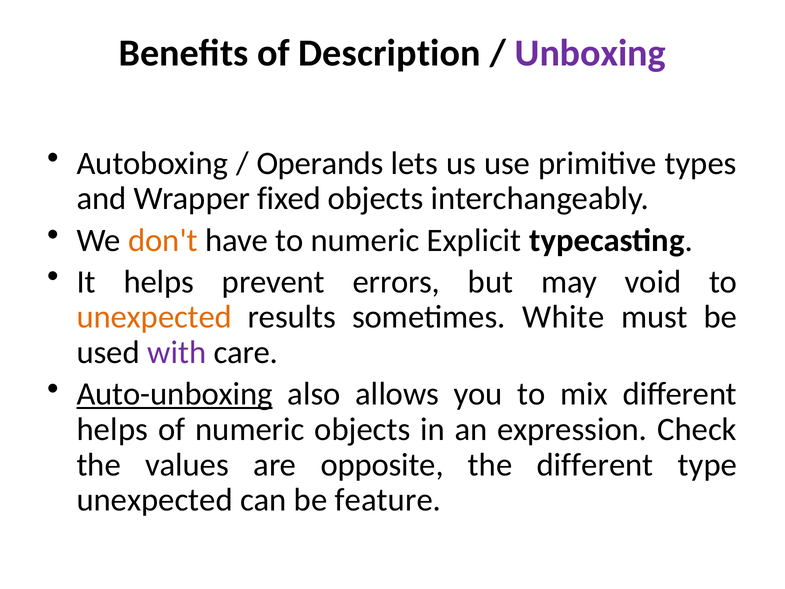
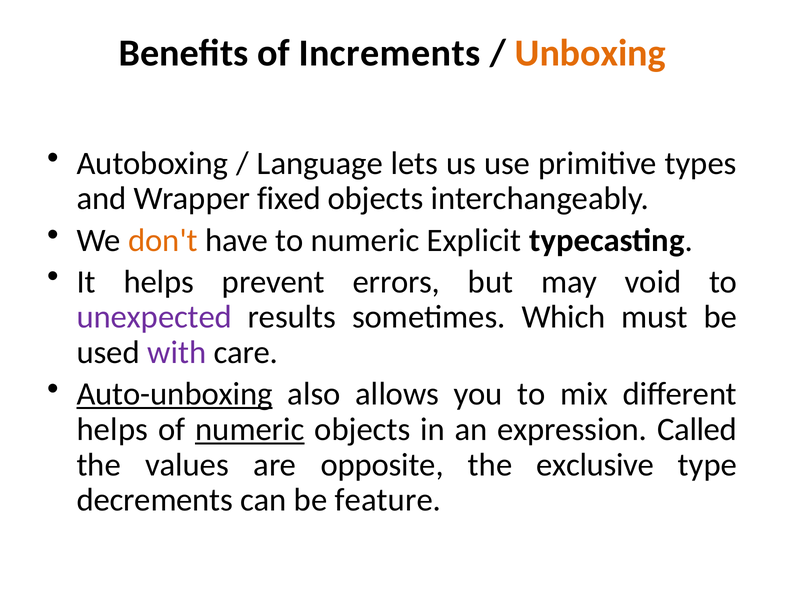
Description: Description -> Increments (389, 53)
Unboxing colour: purple -> orange (590, 53)
Operands: Operands -> Language (320, 163)
unexpected colour: orange -> purple (154, 317)
White: White -> Which (564, 317)
numeric underline: none -> present (250, 429)
Check: Check -> Called (697, 429)
the different: different -> exclusive (595, 465)
unexpected: unexpected -> decrements (155, 500)
